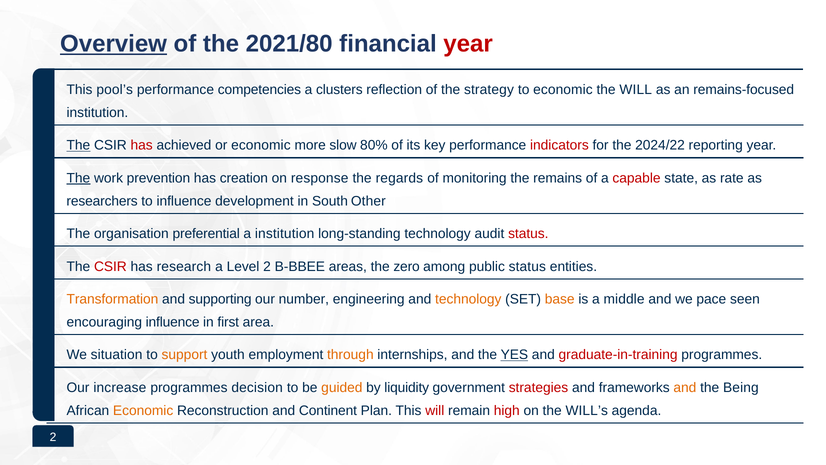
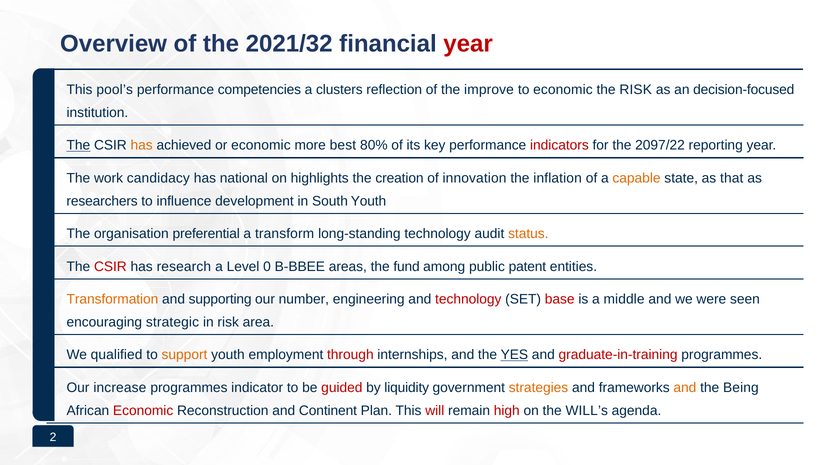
Overview underline: present -> none (114, 44)
2021/80: 2021/80 -> 2021/32 (289, 44)
strategy: strategy -> improve (489, 90)
the WILL: WILL -> RISK (636, 90)
remains-focused: remains-focused -> decision-focused (744, 90)
has colour: red -> orange (142, 145)
slow: slow -> best (343, 145)
2024/22: 2024/22 -> 2097/22 (660, 145)
The underline: present -> none (78, 178)
prevention: prevention -> candidacy (158, 178)
creation: creation -> national (244, 178)
response: response -> highlights (320, 178)
regards: regards -> creation (399, 178)
monitoring: monitoring -> innovation (475, 178)
remains: remains -> inflation (558, 178)
capable colour: red -> orange (637, 178)
rate: rate -> that (732, 178)
South Other: Other -> Youth (368, 201)
a institution: institution -> transform (285, 234)
status colour: red -> orange (528, 234)
Level 2: 2 -> 0 (267, 266)
zero: zero -> fund (407, 266)
public status: status -> patent (527, 266)
technology colour: orange -> red (468, 299)
base colour: orange -> red (560, 299)
pace: pace -> were (711, 299)
encouraging influence: influence -> strategic (173, 322)
in first: first -> risk (228, 322)
situation: situation -> qualified (117, 355)
through colour: orange -> red (350, 355)
decision: decision -> indicator (257, 387)
guided colour: orange -> red (342, 387)
strategies colour: red -> orange (539, 387)
Economic colour: orange -> red (143, 410)
